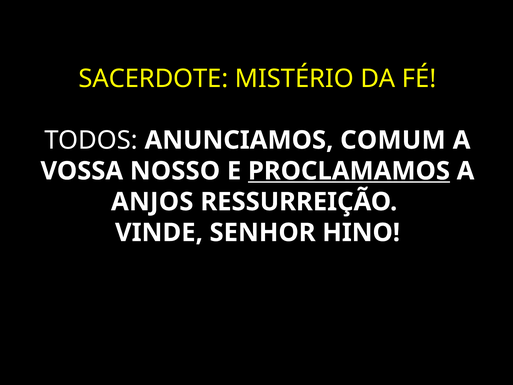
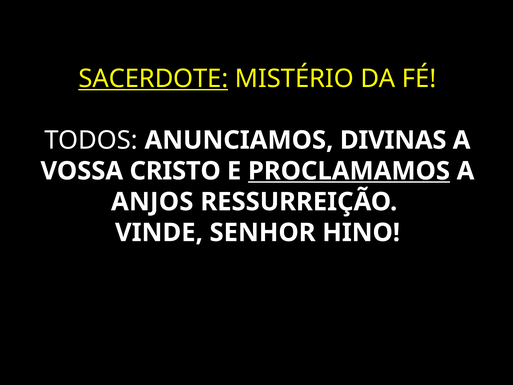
SACERDOTE underline: none -> present (153, 79)
COMUM: COMUM -> DIVINAS (393, 140)
NOSSO: NOSSO -> CRISTO (175, 171)
